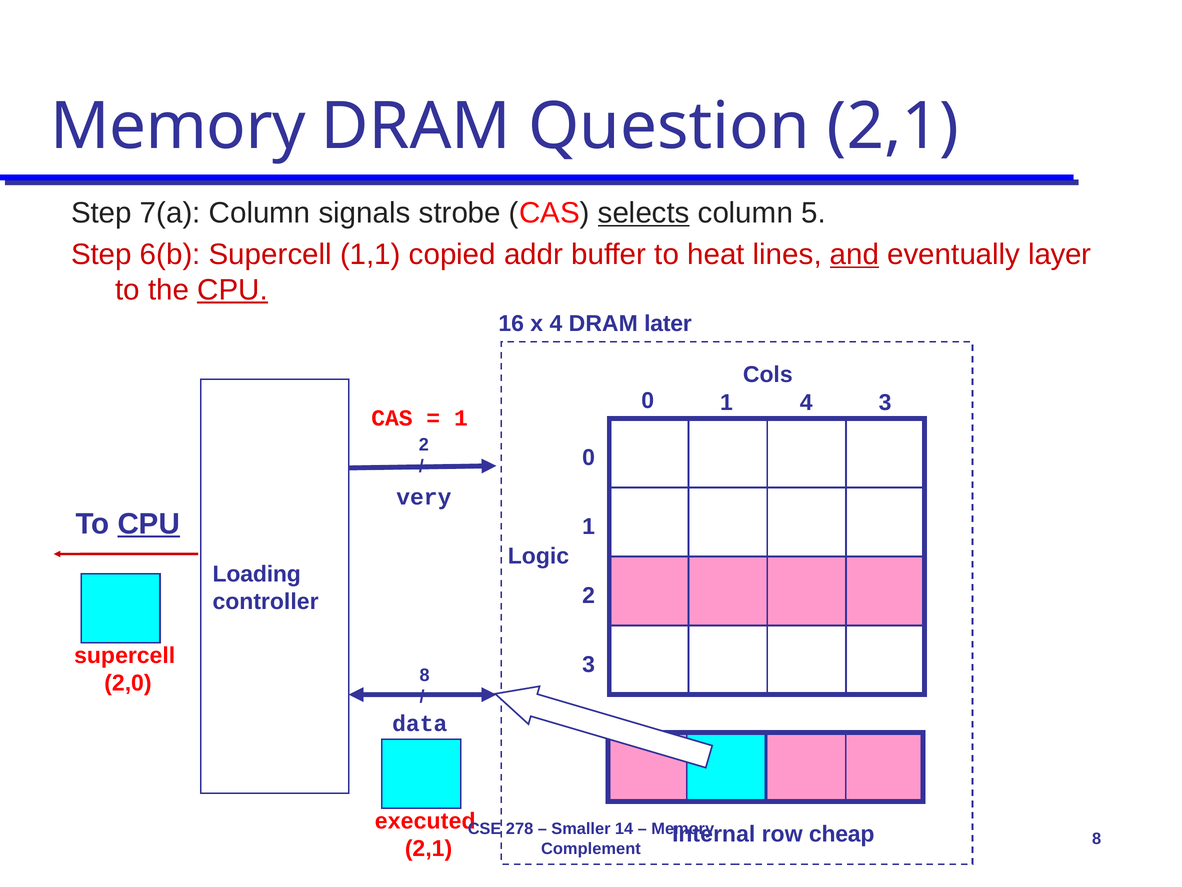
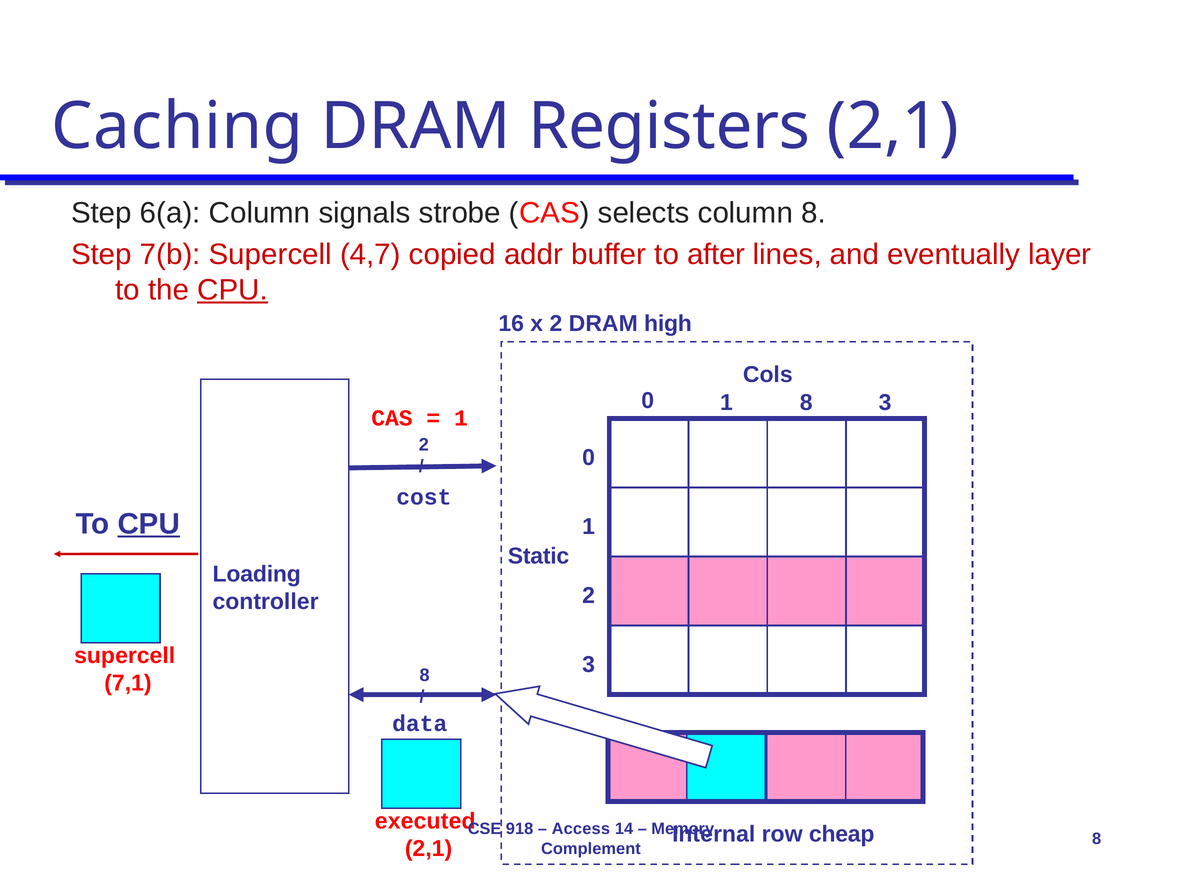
Memory: Memory -> Caching (177, 127)
Question: Question -> Registers (669, 127)
7(a: 7(a -> 6(a (170, 213)
selects underline: present -> none (644, 213)
column 5: 5 -> 8 (813, 213)
6(b: 6(b -> 7(b (170, 254)
1,1: 1,1 -> 4,7 (370, 254)
heat: heat -> after (716, 254)
and underline: present -> none (854, 254)
x 4: 4 -> 2 (556, 323)
later: later -> high (668, 323)
1 4: 4 -> 8 (806, 402)
very: very -> cost (424, 497)
Logic: Logic -> Static (539, 556)
2,0: 2,0 -> 7,1 (128, 683)
278: 278 -> 918 (520, 828)
Smaller: Smaller -> Access (581, 828)
